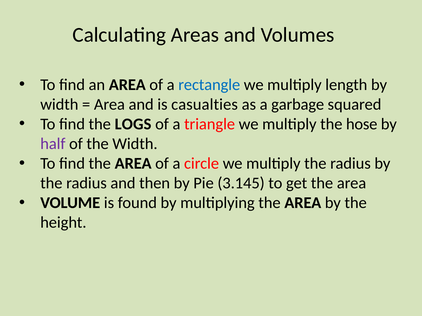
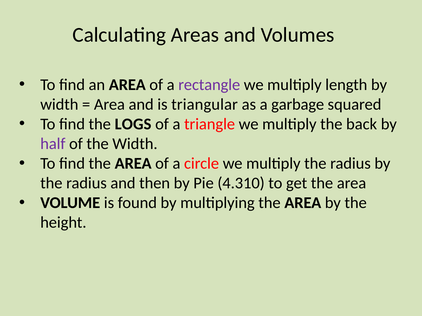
rectangle colour: blue -> purple (209, 85)
casualties: casualties -> triangular (205, 105)
hose: hose -> back (362, 124)
3.145: 3.145 -> 4.310 (241, 183)
